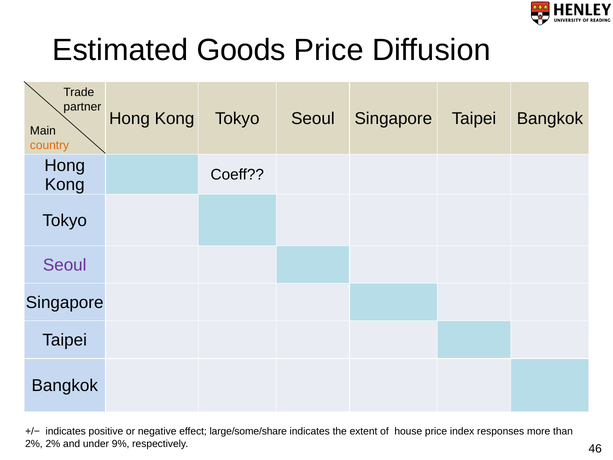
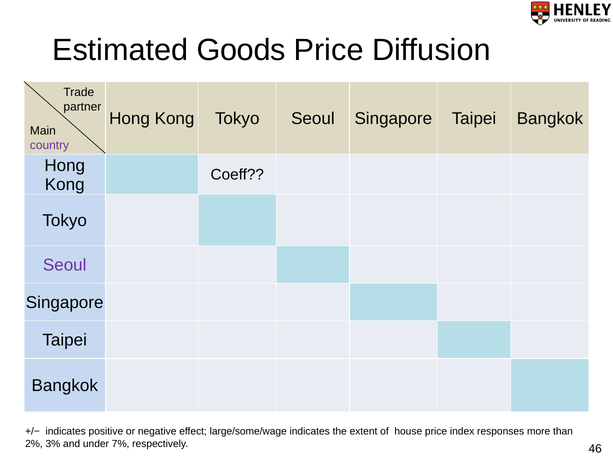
country colour: orange -> purple (50, 145)
large/some/share: large/some/share -> large/some/wage (248, 431)
2% 2%: 2% -> 3% (53, 444)
9%: 9% -> 7% (121, 444)
